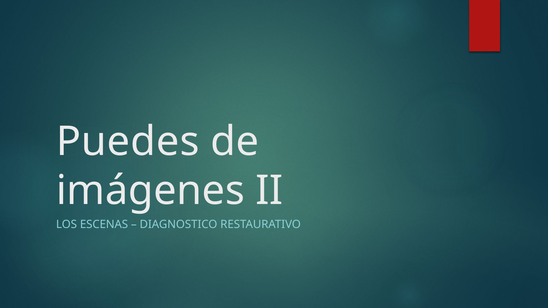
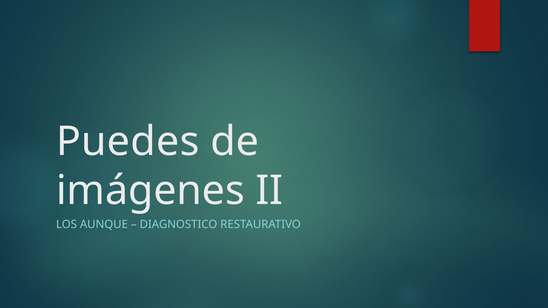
ESCENAS: ESCENAS -> AUNQUE (104, 224)
